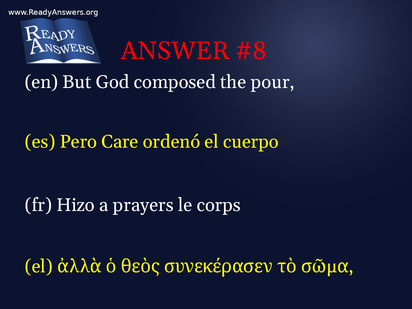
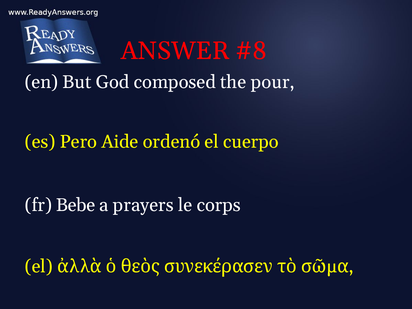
Care: Care -> Aide (120, 142)
Hizo: Hizo -> Bebe (76, 205)
